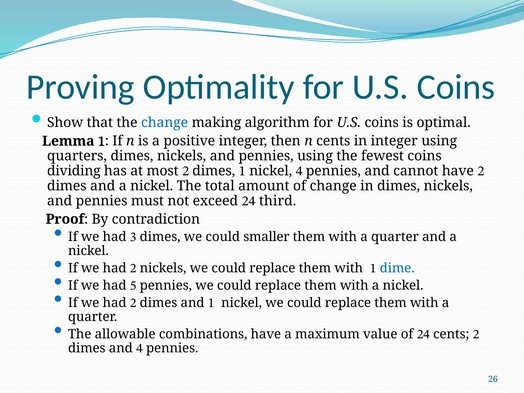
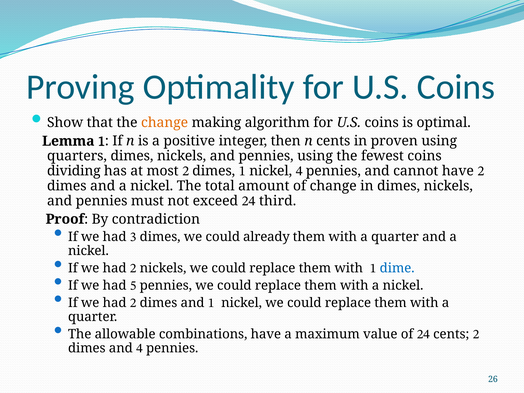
change colour: blue -> orange (165, 123)
in integer: integer -> proven (394, 141)
smaller: smaller -> already (266, 237)
